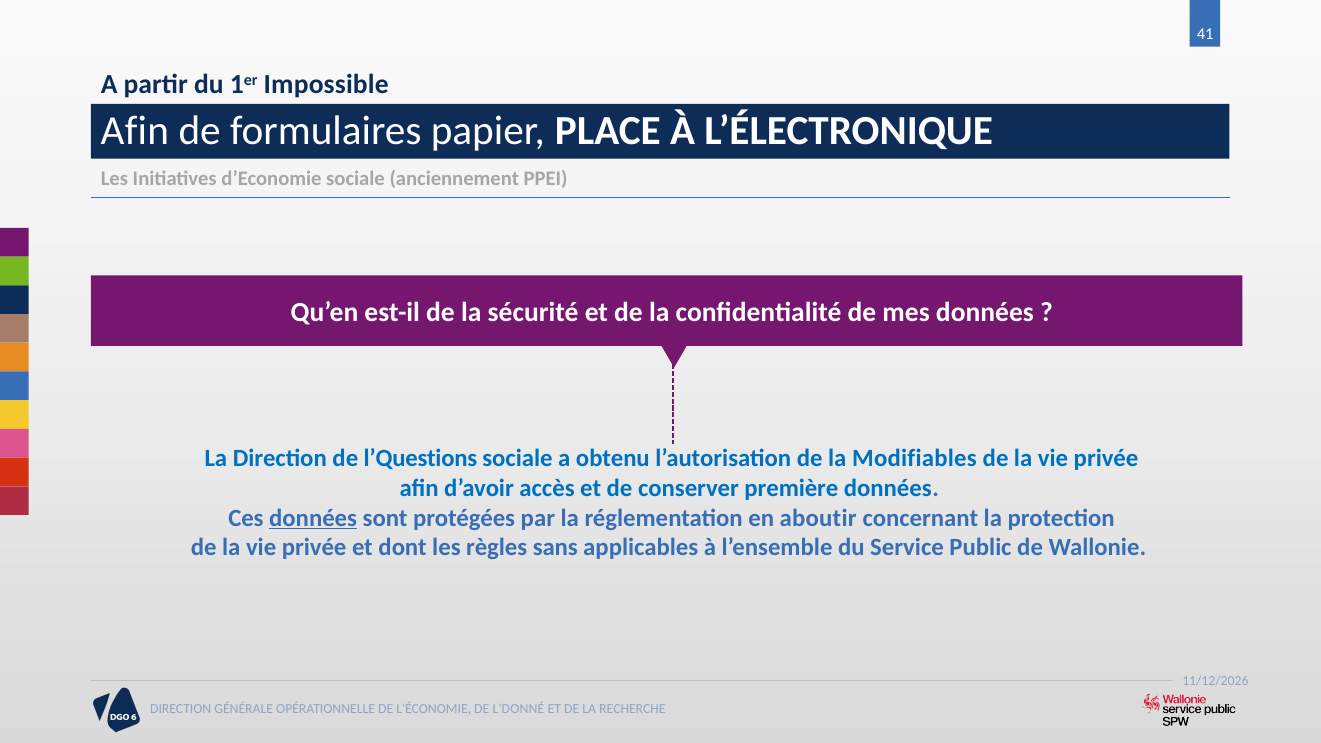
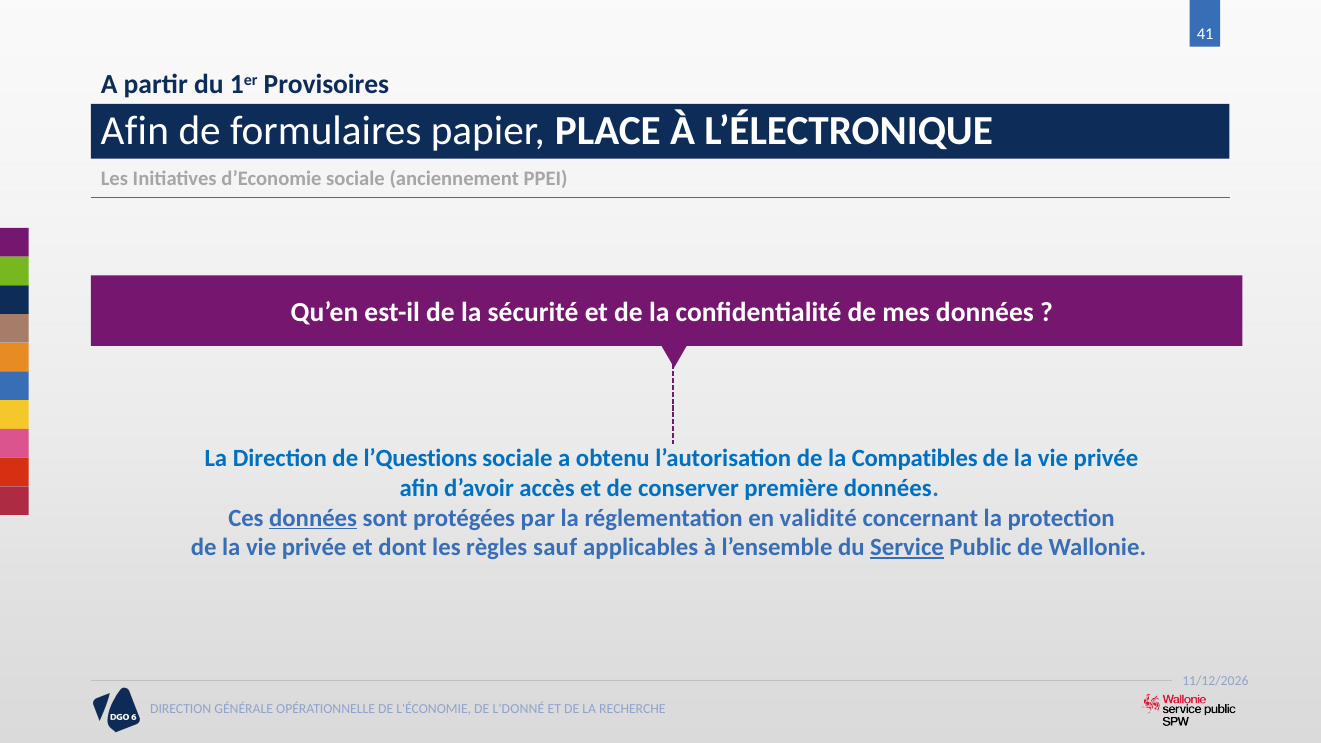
Impossible: Impossible -> Provisoires (326, 85)
Modifiables: Modifiables -> Compatibles (915, 458)
aboutir: aboutir -> validité (818, 518)
sans: sans -> sauf (555, 548)
Service underline: none -> present (907, 548)
